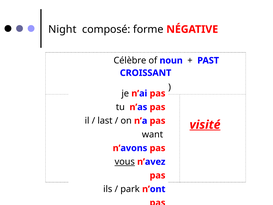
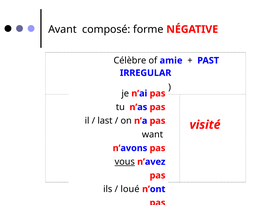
Night: Night -> Avant (62, 29)
noun: noun -> amie (171, 60)
CROISSANT: CROISSANT -> IRREGULAR (146, 73)
visité underline: present -> none (205, 125)
park: park -> loué (130, 189)
